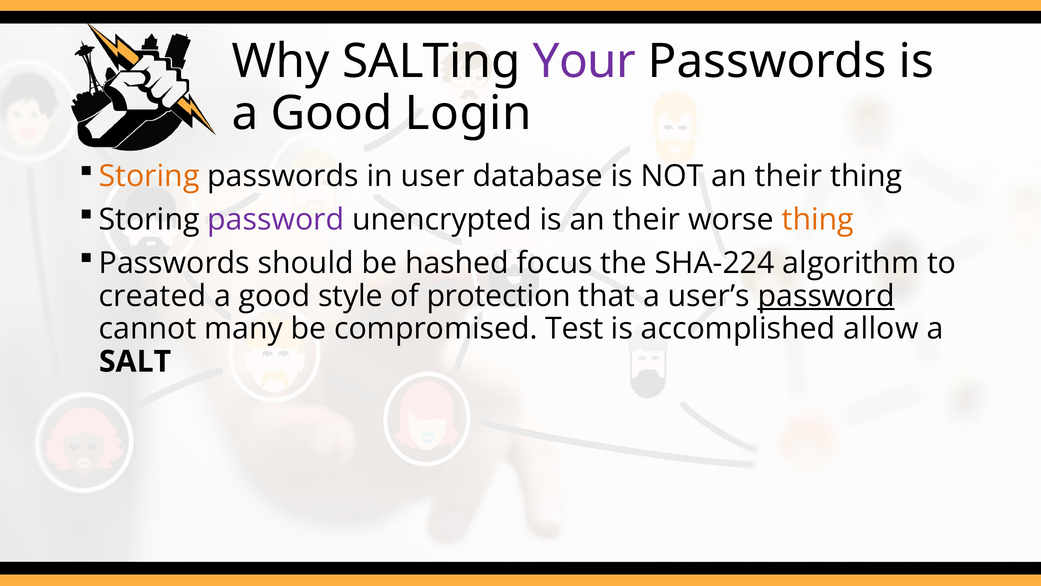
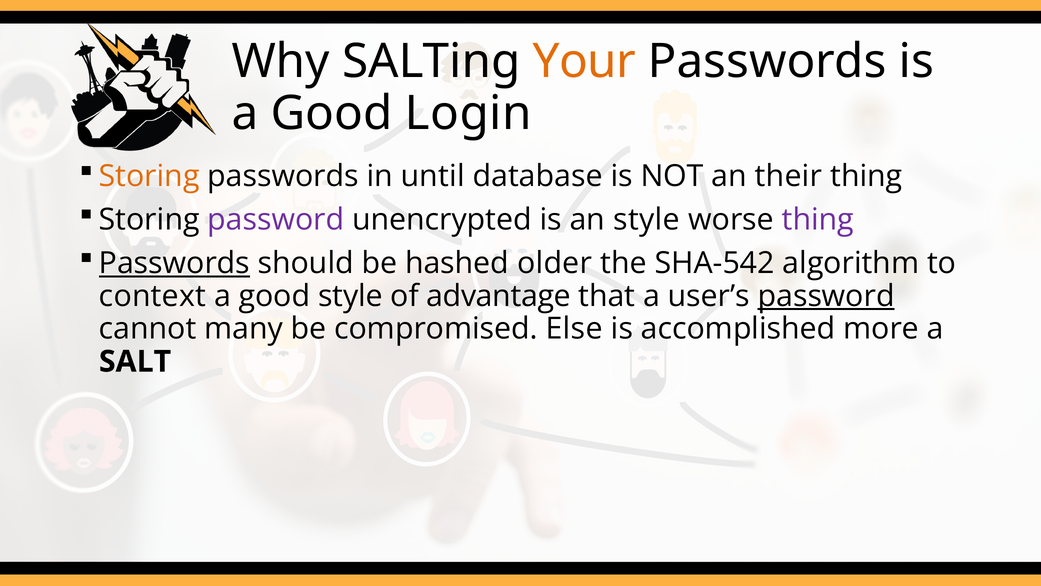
Your colour: purple -> orange (584, 62)
user: user -> until (433, 176)
is an their: their -> style (647, 220)
thing colour: orange -> purple (818, 220)
Passwords underline: none -> present (174, 263)
focus: focus -> older (555, 263)
SHA-224: SHA-224 -> SHA-542 (715, 263)
created: created -> context (152, 296)
protection: protection -> advantage (499, 296)
Test: Test -> Else (574, 329)
allow: allow -> more (881, 329)
